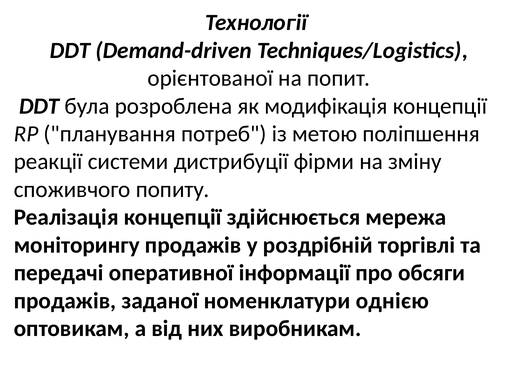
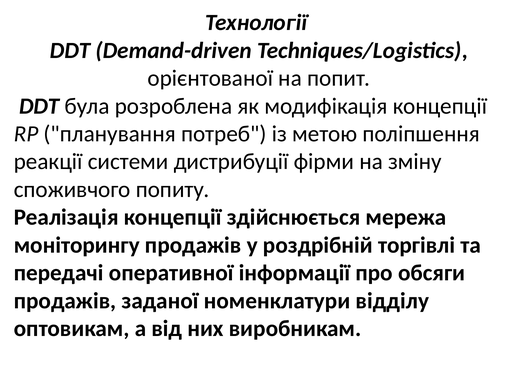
однією: однією -> відділу (392, 301)
